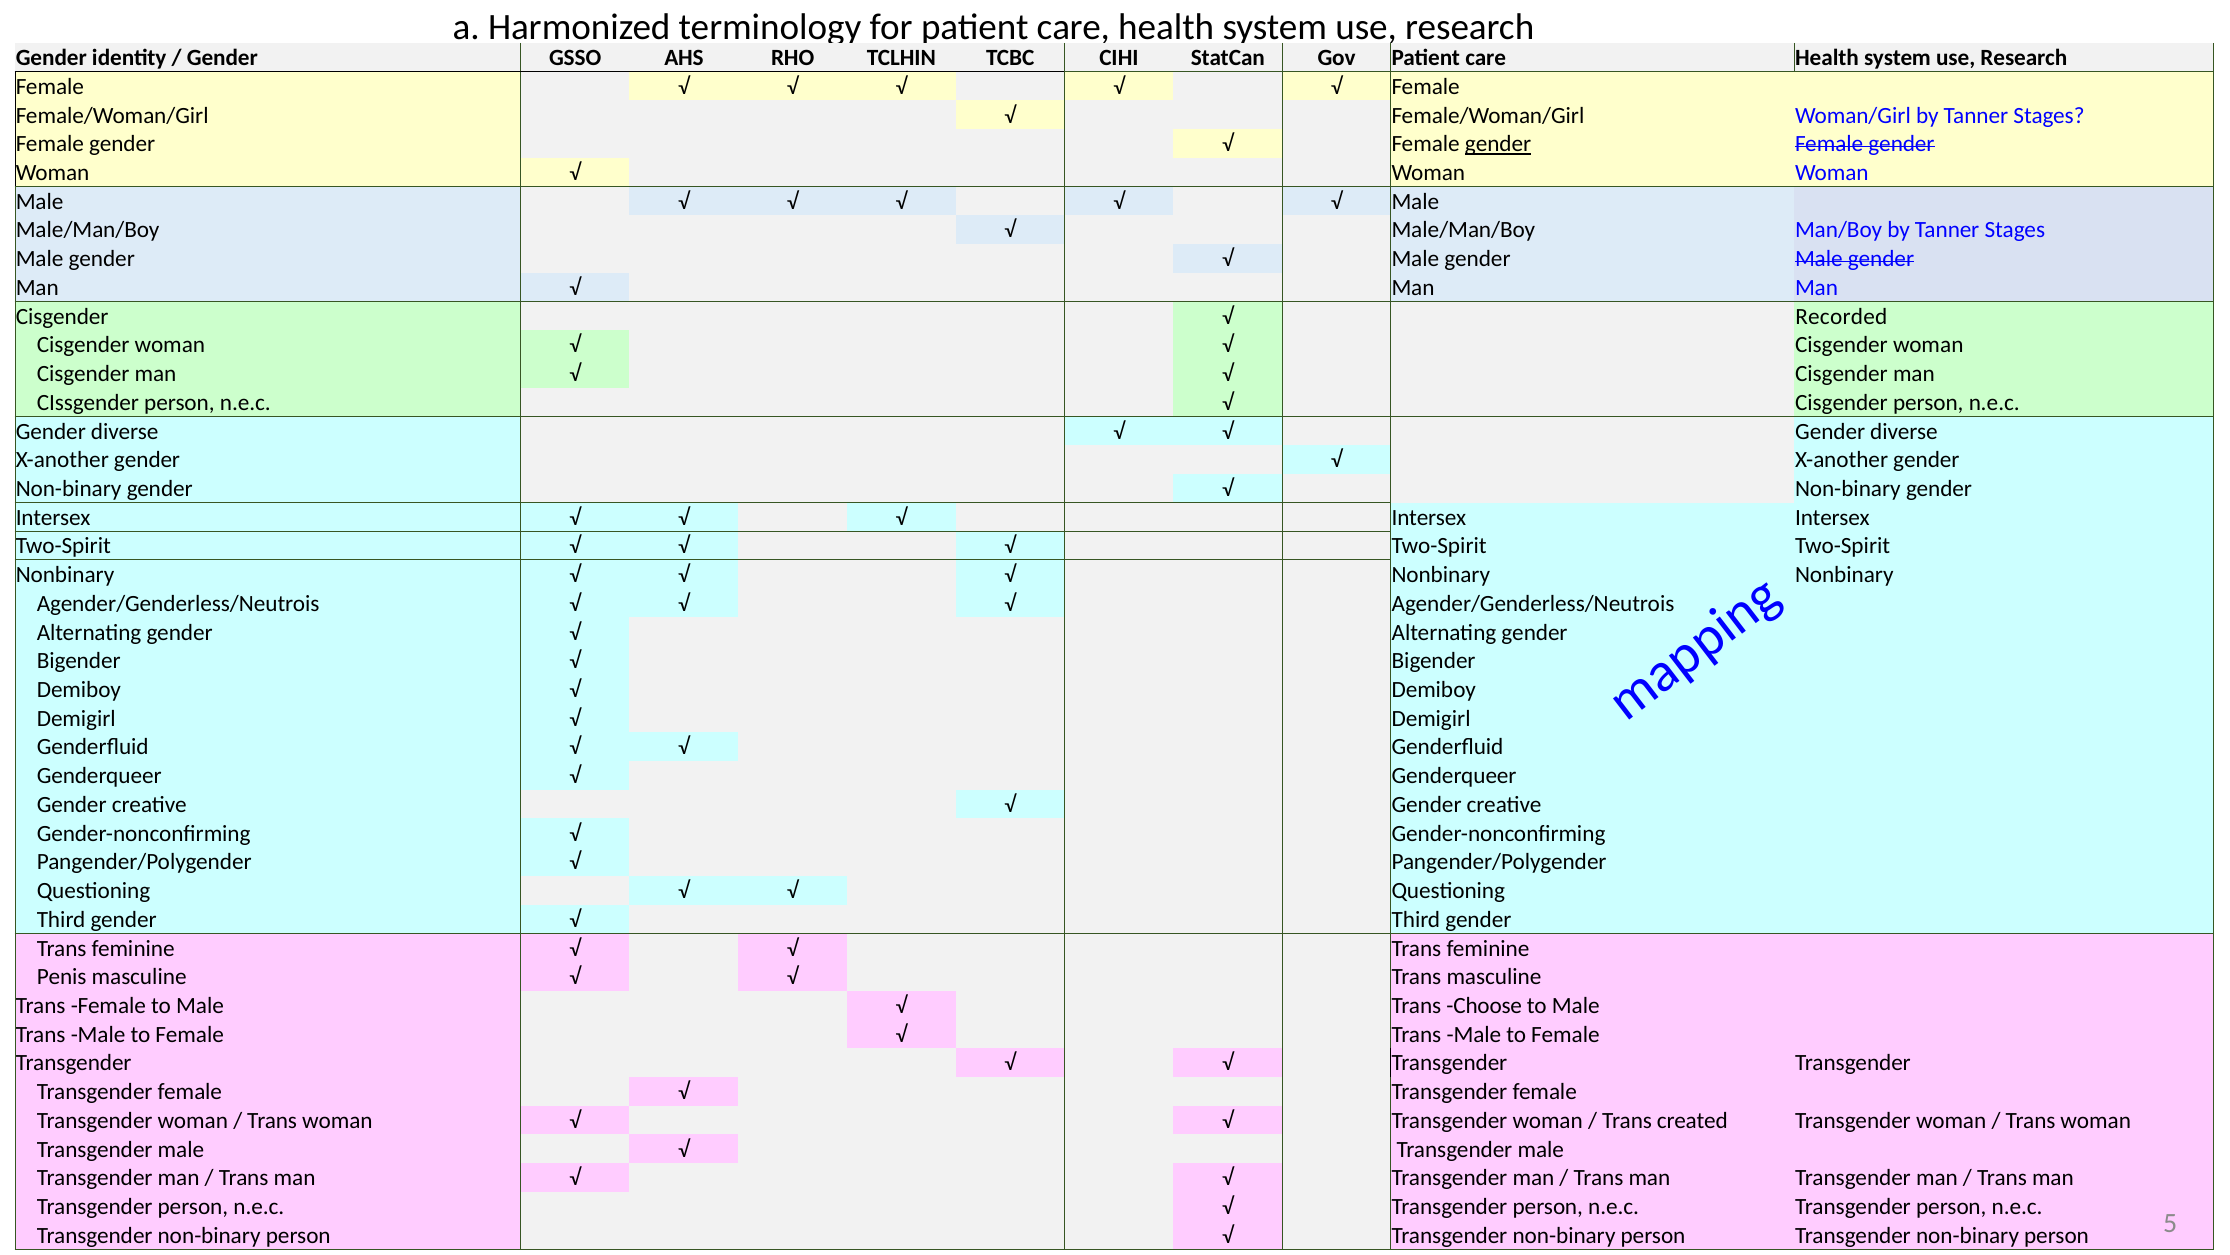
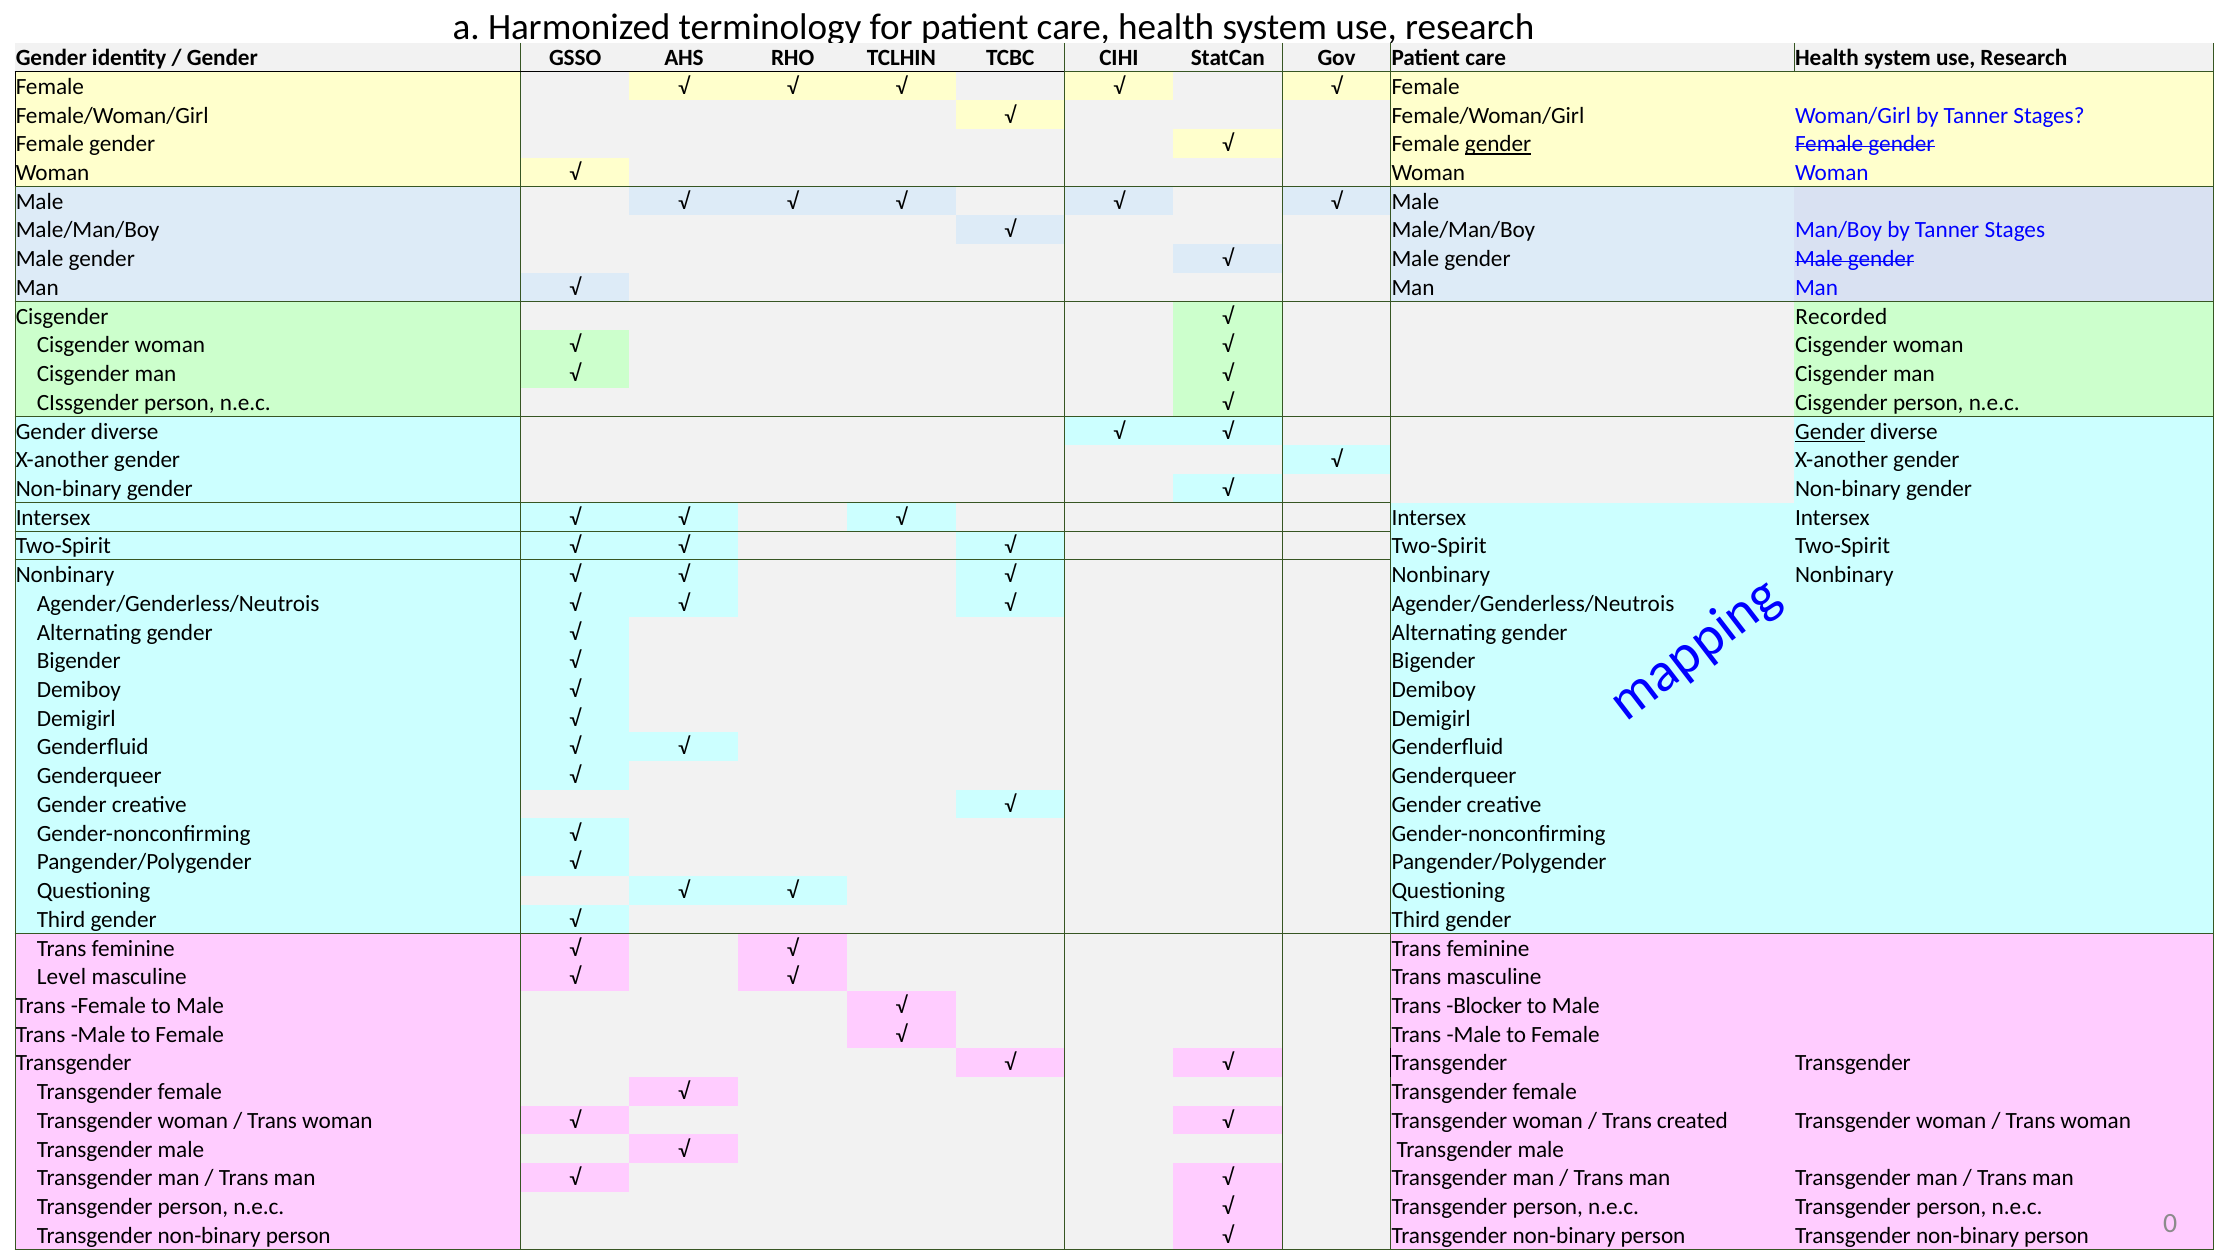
Gender underline: none -> present (1830, 431)
Penis: Penis -> Level (61, 977)
Choose: Choose -> Blocker (1484, 1005)
5: 5 -> 0 (2170, 1223)
